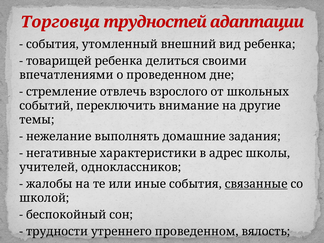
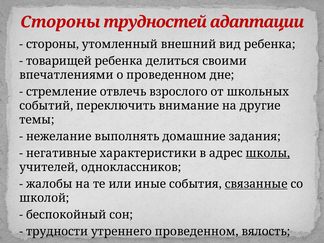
Торговца: Торговца -> Стороны (60, 22)
события: события -> стороны (53, 44)
школы underline: none -> present (268, 153)
